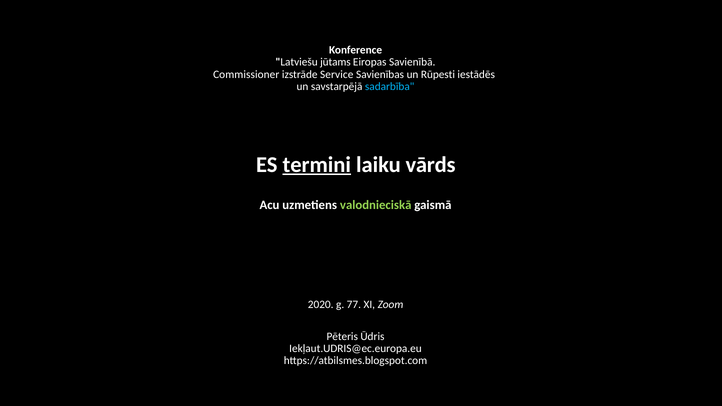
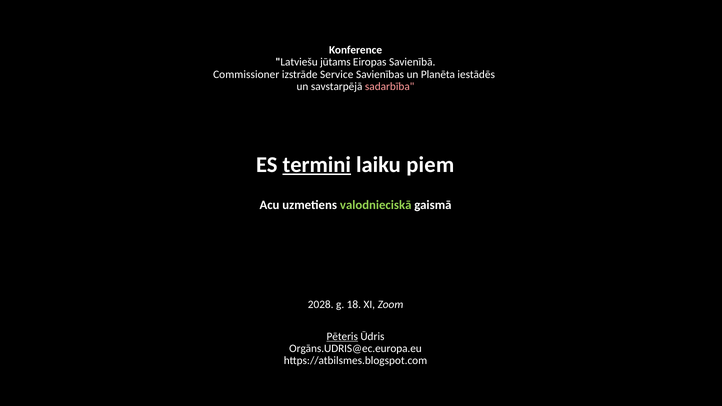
Rūpesti: Rūpesti -> Planēta (438, 74)
sadarbība colour: light blue -> pink (390, 87)
vārds: vārds -> piem (430, 165)
2020: 2020 -> 2028 (321, 305)
77: 77 -> 18 (354, 305)
Pēteris underline: none -> present (342, 336)
Iekļaut.UDRIS@ec.europa.eu: Iekļaut.UDRIS@ec.europa.eu -> Orgāns.UDRIS@ec.europa.eu (355, 349)
